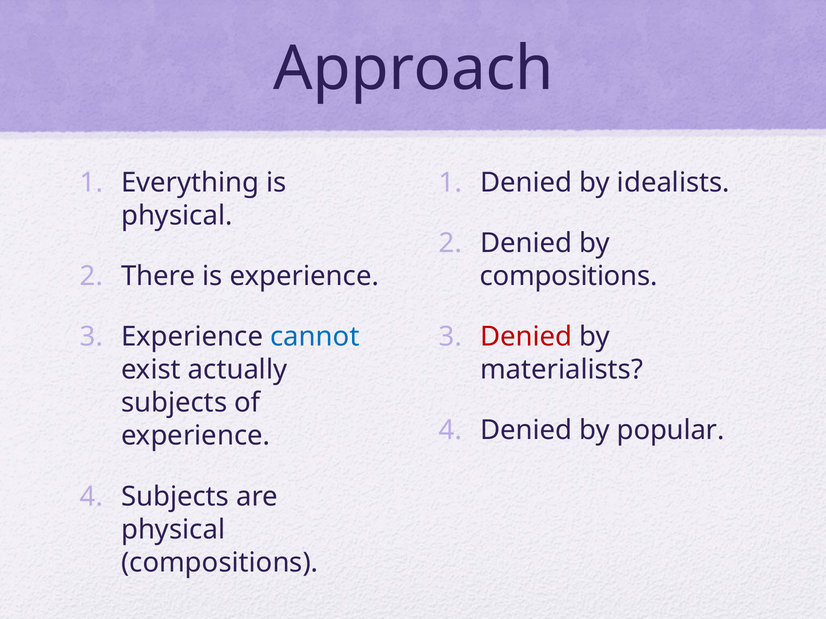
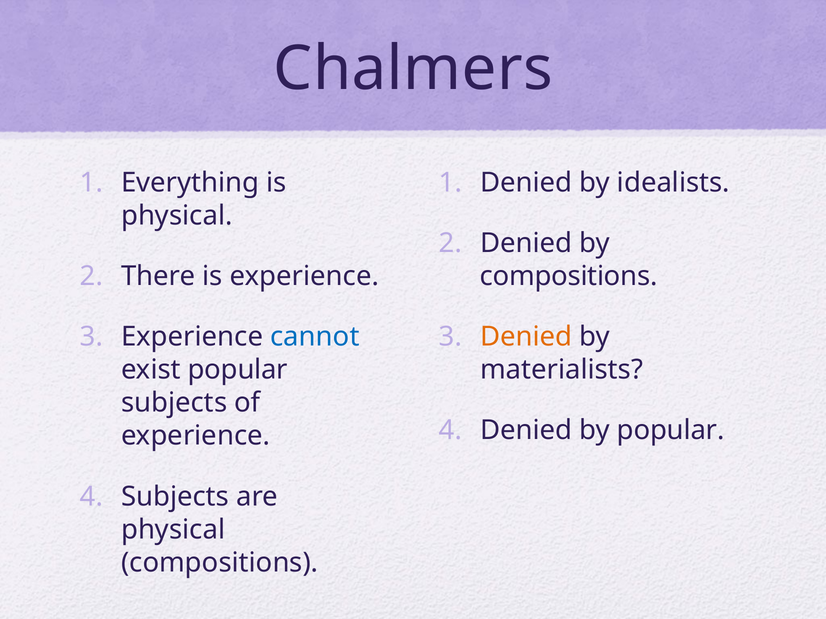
Approach: Approach -> Chalmers (413, 69)
Denied colour: red -> orange (526, 337)
exist actually: actually -> popular (238, 370)
